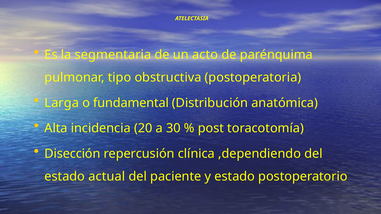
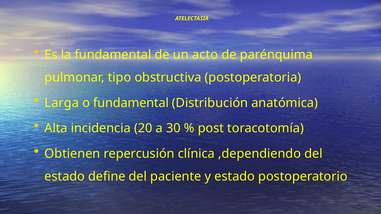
la segmentaria: segmentaria -> fundamental (113, 55)
Disección: Disección -> Obtienen (72, 154)
actual: actual -> define (107, 177)
